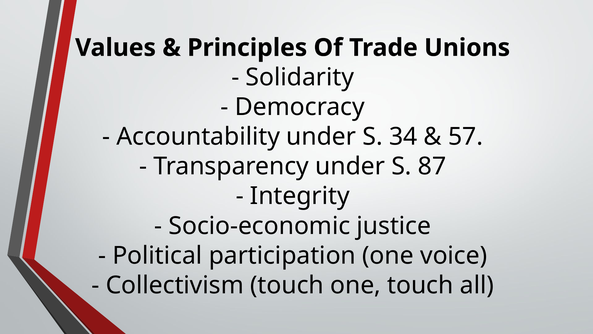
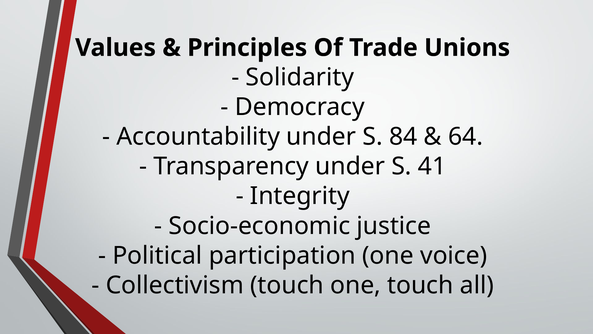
34: 34 -> 84 (403, 137)
57: 57 -> 64 (466, 137)
87: 87 -> 41 (432, 166)
